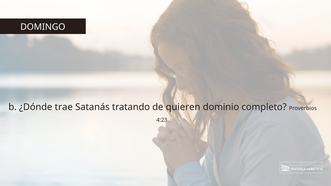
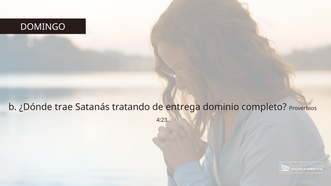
quieren: quieren -> entrega (183, 107)
